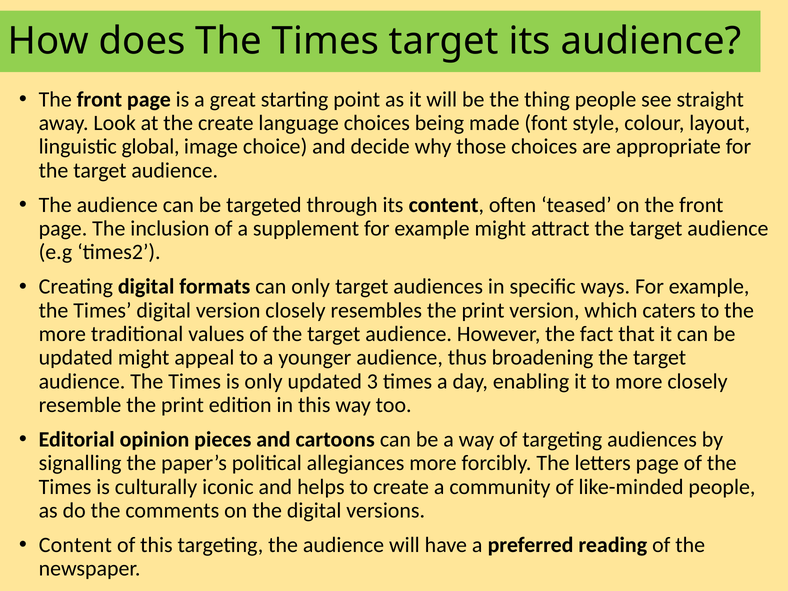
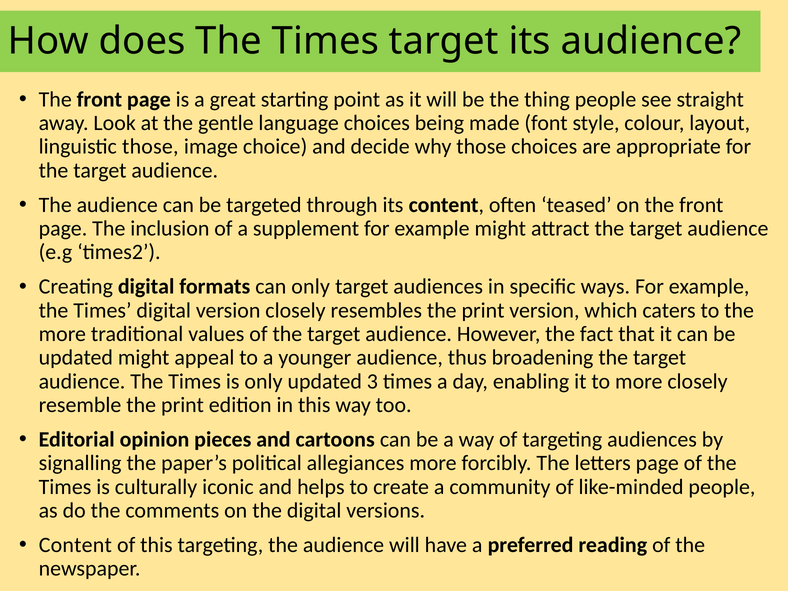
the create: create -> gentle (226, 123)
linguistic global: global -> those (150, 147)
